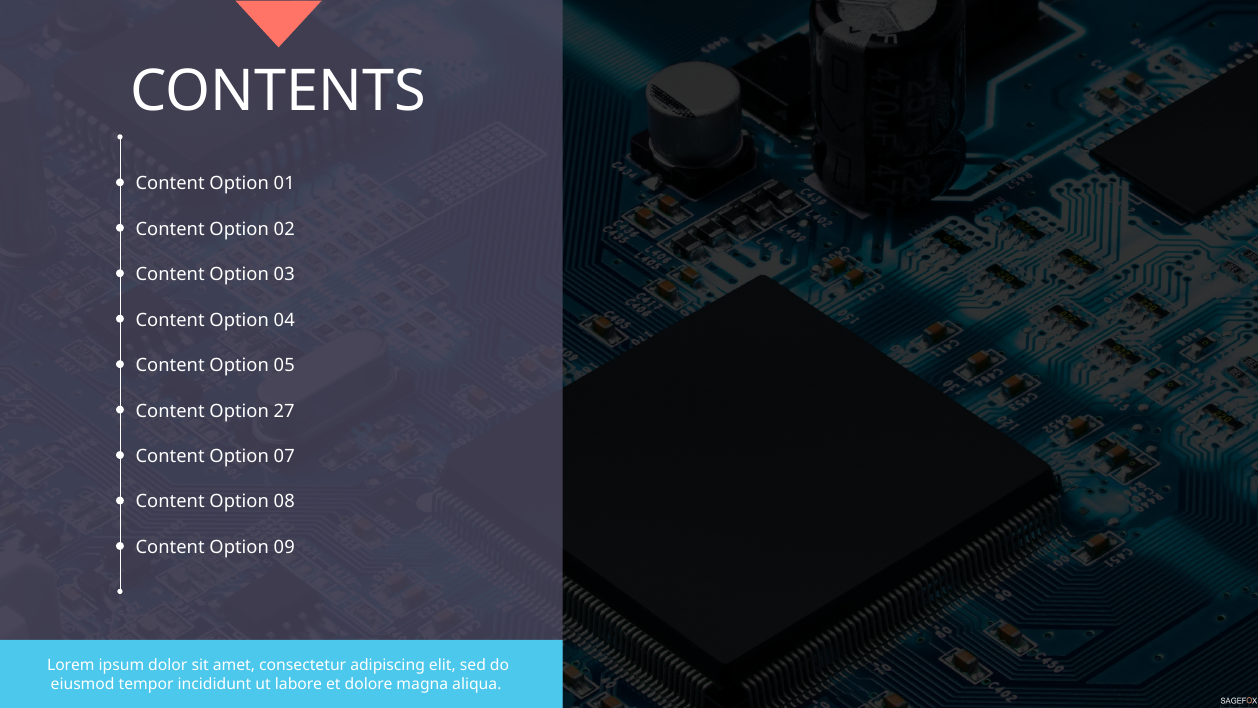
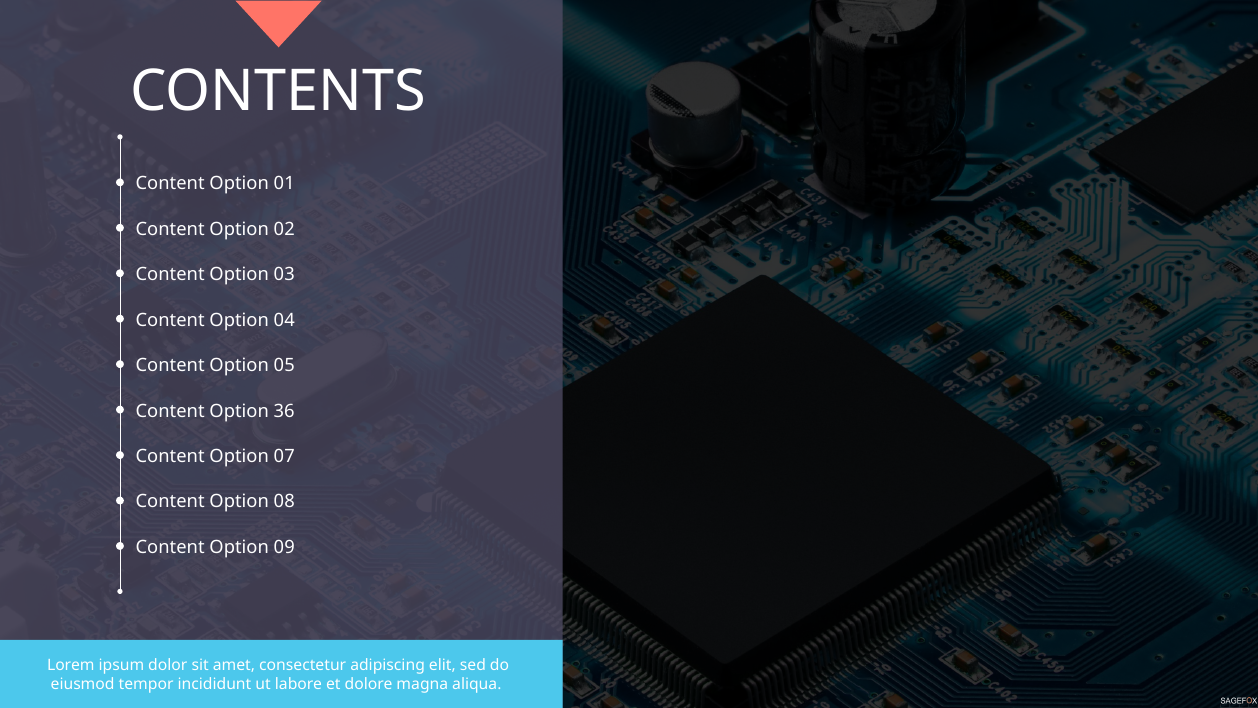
27: 27 -> 36 (284, 411)
